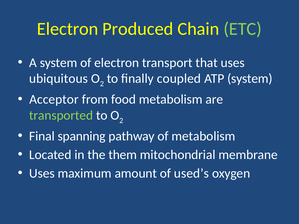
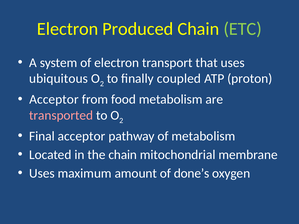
ATP system: system -> proton (250, 79)
transported colour: light green -> pink (61, 115)
Final spanning: spanning -> acceptor (82, 136)
the them: them -> chain (123, 155)
used’s: used’s -> done’s (192, 173)
